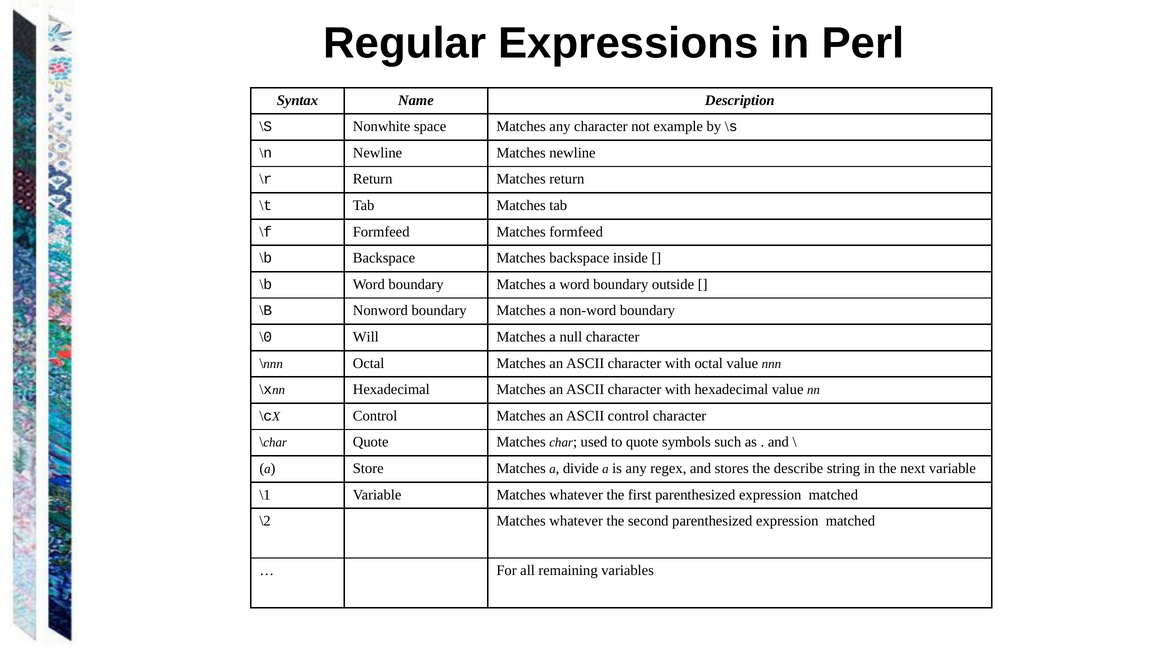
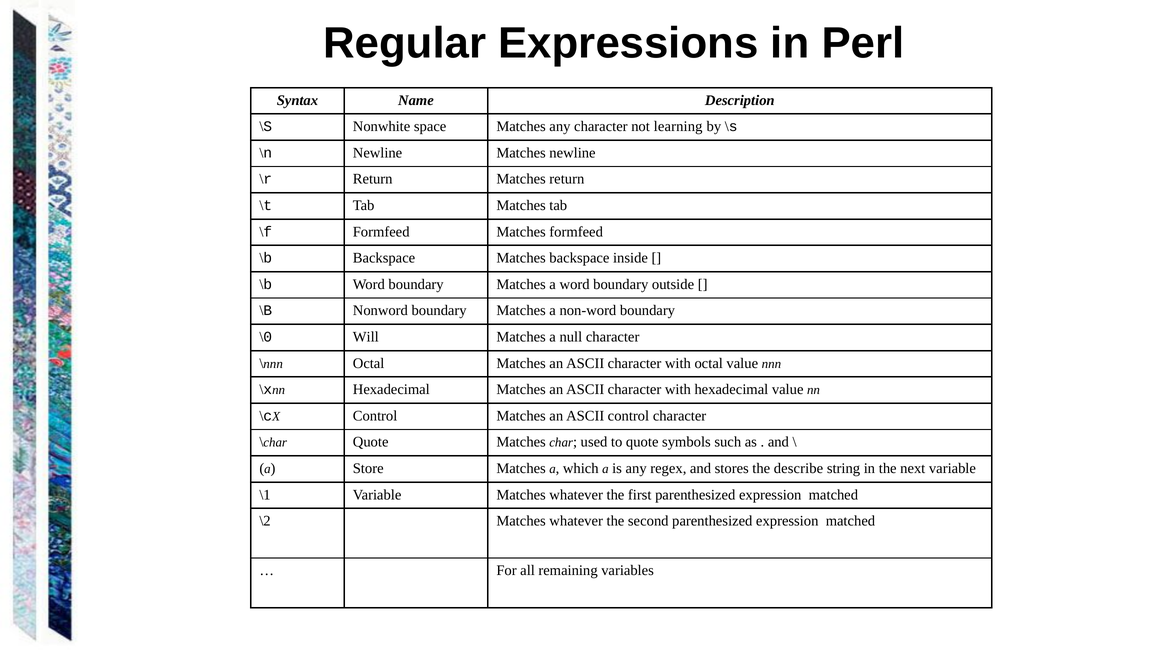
example: example -> learning (678, 126)
divide: divide -> which (581, 468)
